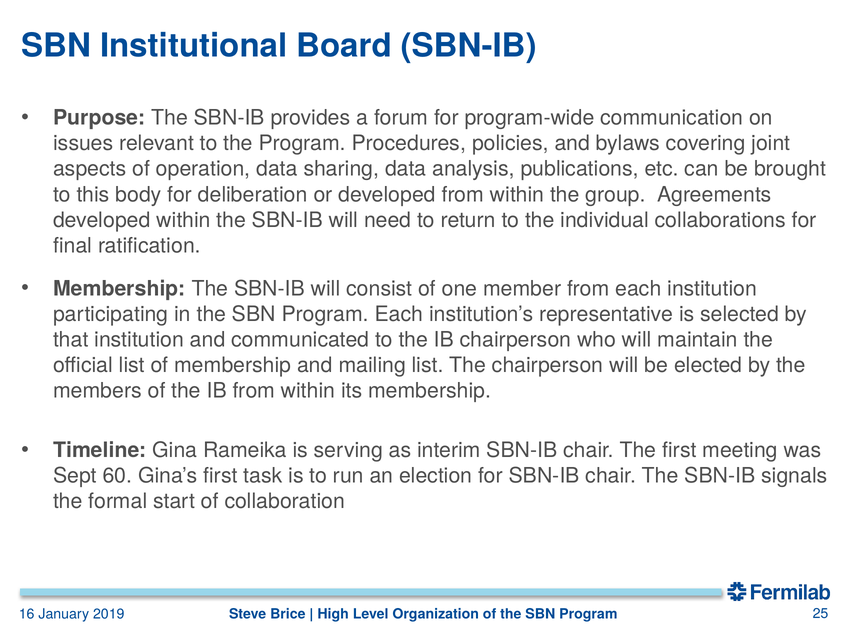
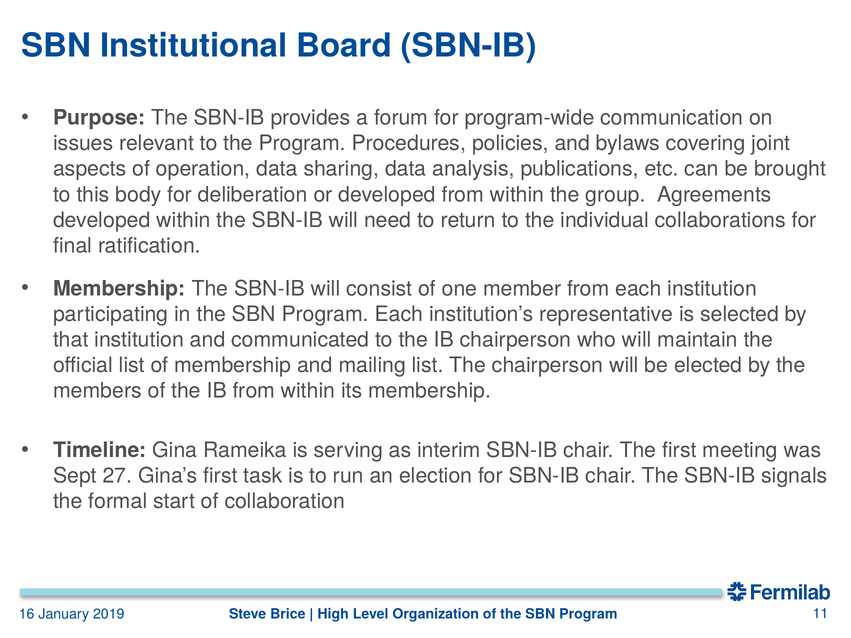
60: 60 -> 27 (117, 476)
25: 25 -> 11 (820, 614)
